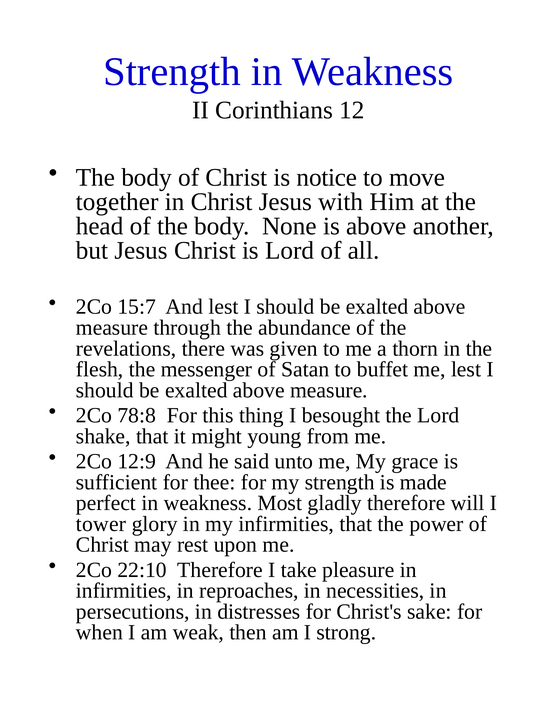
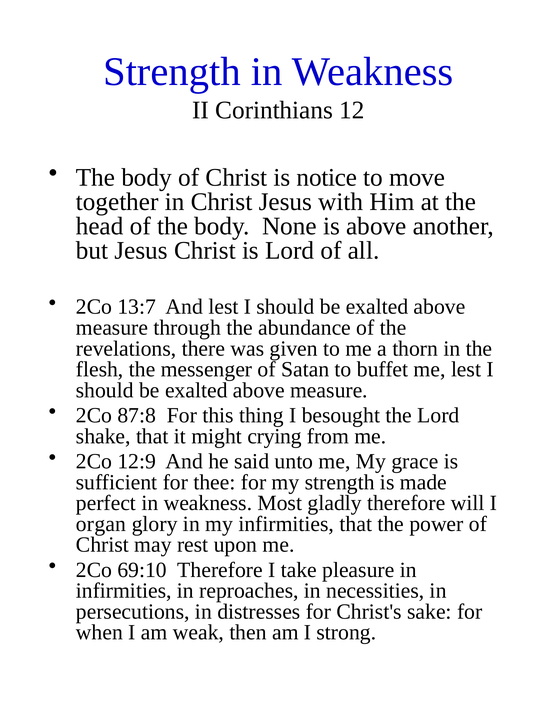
15:7: 15:7 -> 13:7 (137, 307)
78:8: 78:8 -> 87:8 (137, 415)
young: young -> crying (275, 436)
tower: tower -> organ (101, 524)
22:10: 22:10 -> 69:10 (142, 570)
